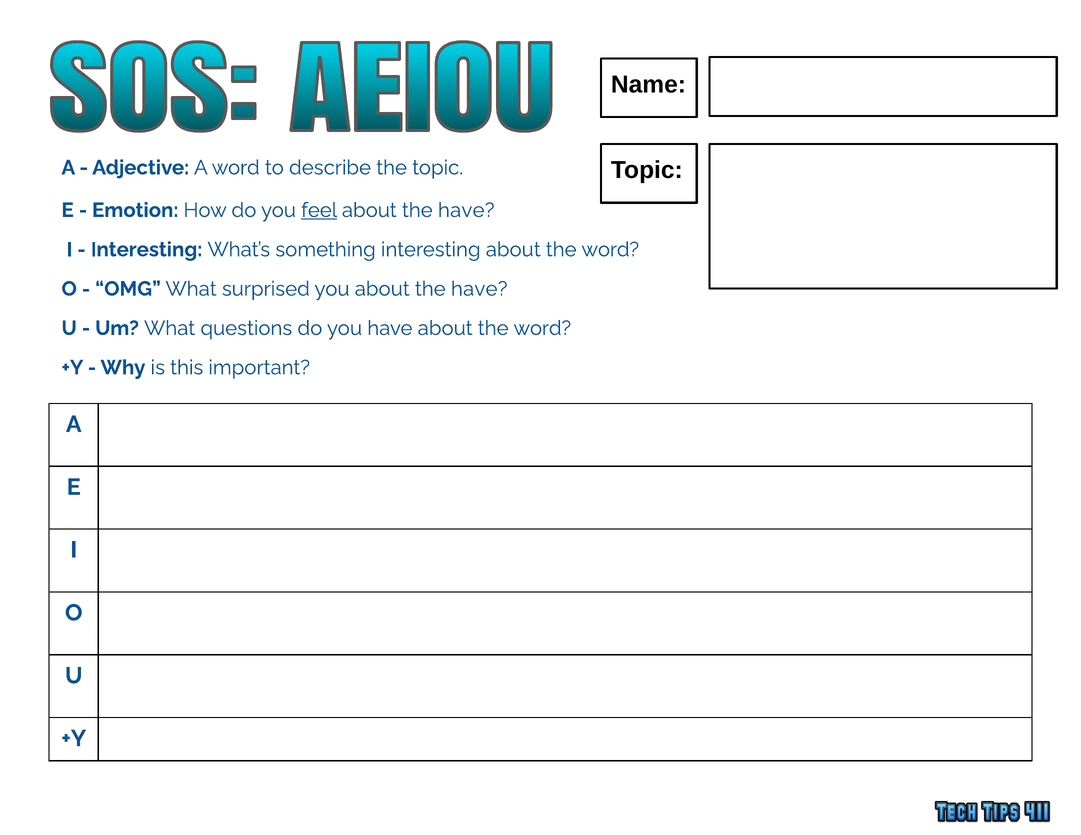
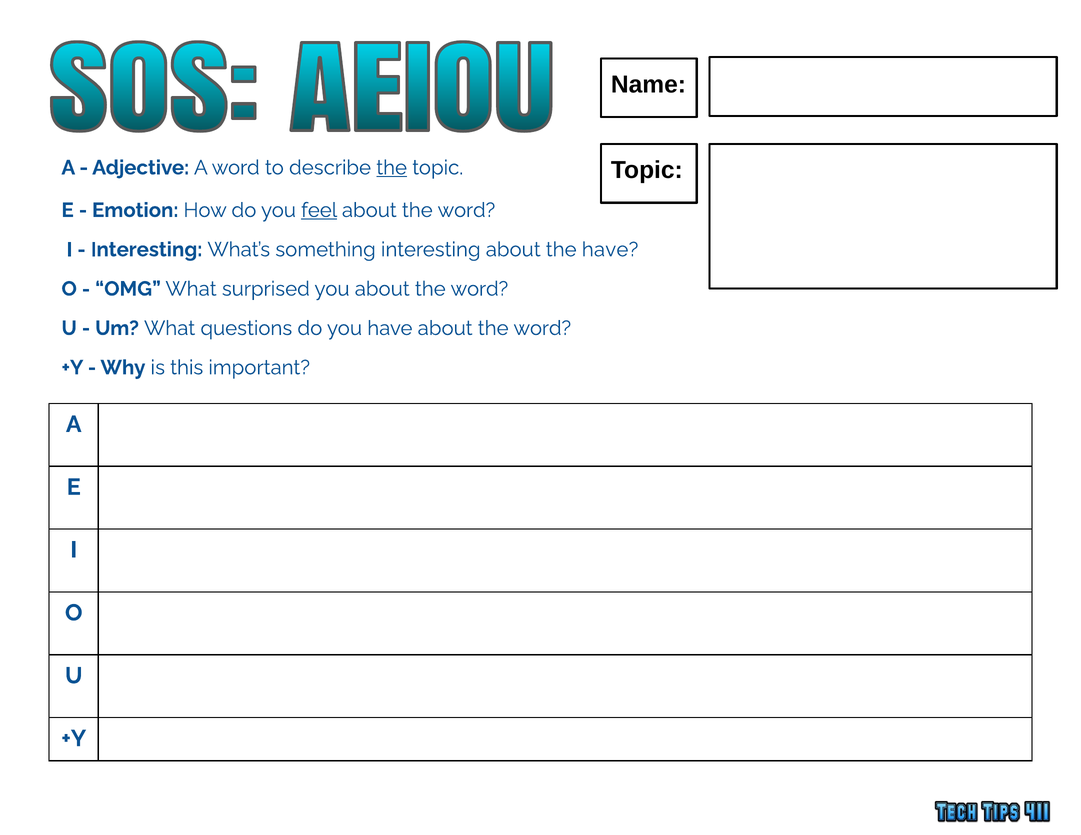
the underline: none -> present (392, 168)
have: have -> word (466, 210)
interesting about the word: word -> have (610, 250)
you about the have: have -> word (479, 289)
